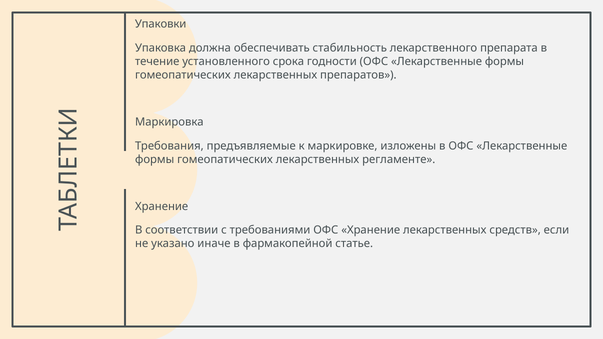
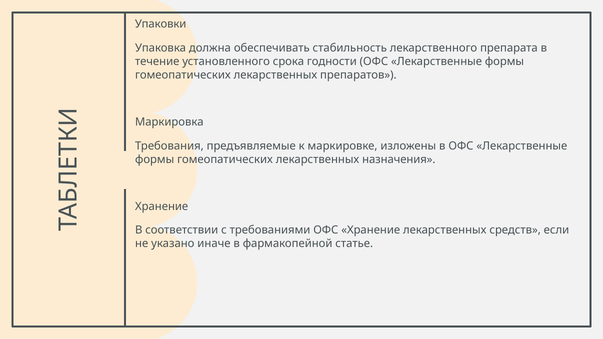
регламенте: регламенте -> назначения (399, 159)
